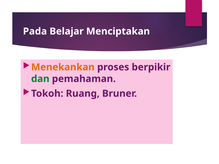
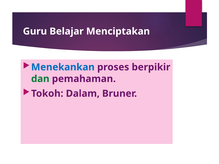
Pada: Pada -> Guru (35, 31)
Menekankan colour: orange -> blue (63, 67)
Ruang: Ruang -> Dalam (83, 94)
